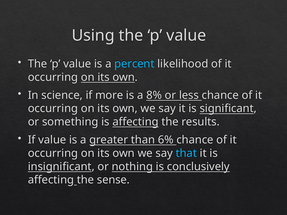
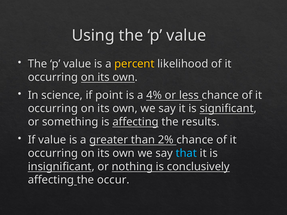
percent colour: light blue -> yellow (134, 64)
more: more -> point (109, 95)
8%: 8% -> 4% (154, 95)
6%: 6% -> 2% (166, 140)
sense: sense -> occur (113, 180)
